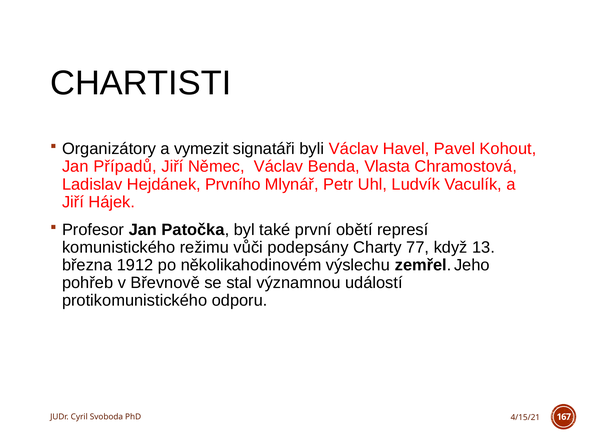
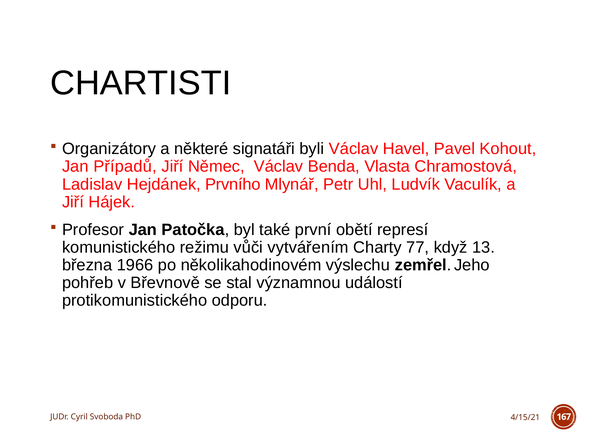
vymezit: vymezit -> některé (201, 149)
podepsány: podepsány -> vytvářením (308, 247)
1912: 1912 -> 1966 (135, 265)
